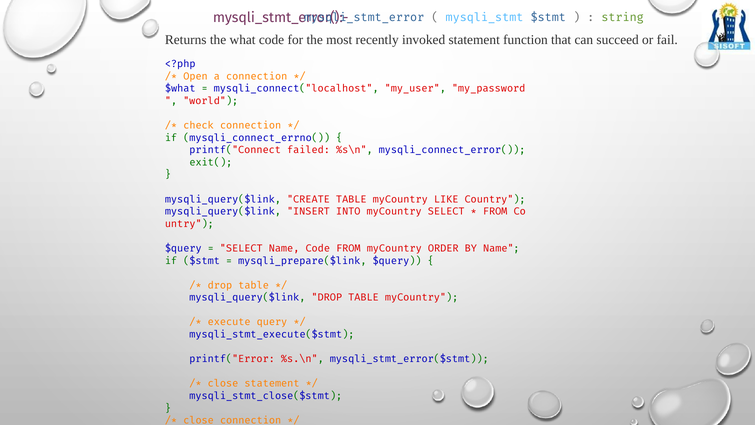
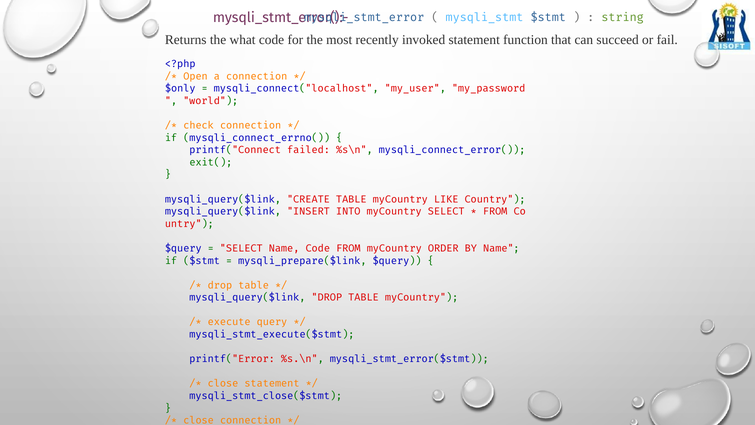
$what: $what -> $only (180, 88)
